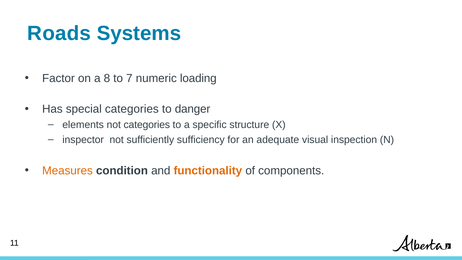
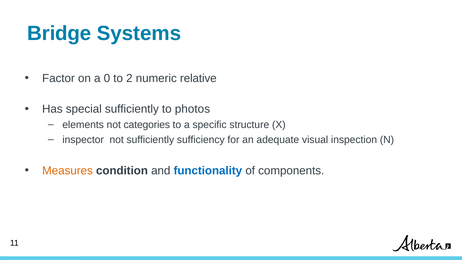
Roads: Roads -> Bridge (59, 33)
8: 8 -> 0 (107, 78)
7: 7 -> 2 (129, 78)
loading: loading -> relative (198, 78)
special categories: categories -> sufficiently (132, 109)
danger: danger -> photos (192, 109)
functionality colour: orange -> blue (208, 171)
